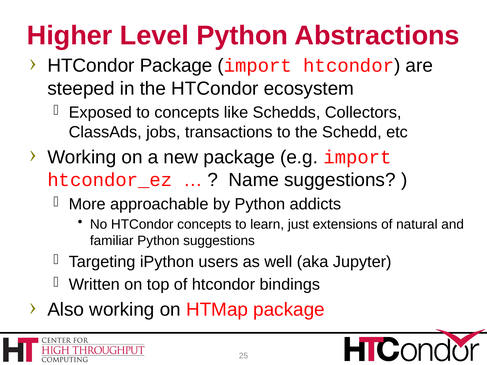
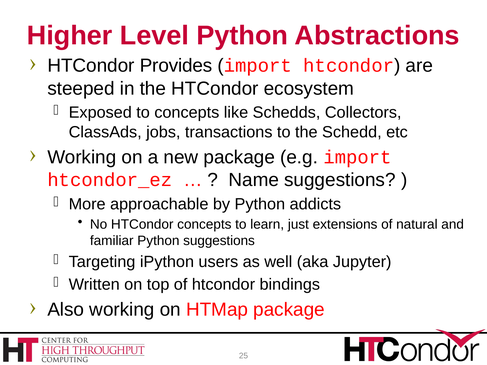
HTCondor Package: Package -> Provides (176, 66)
